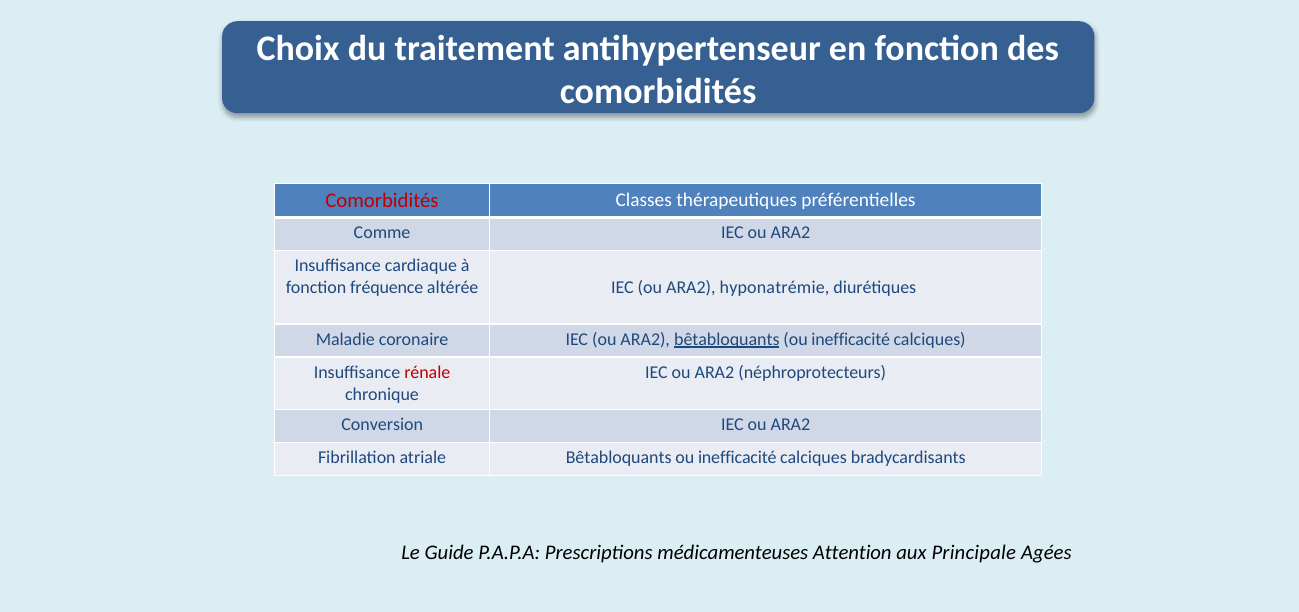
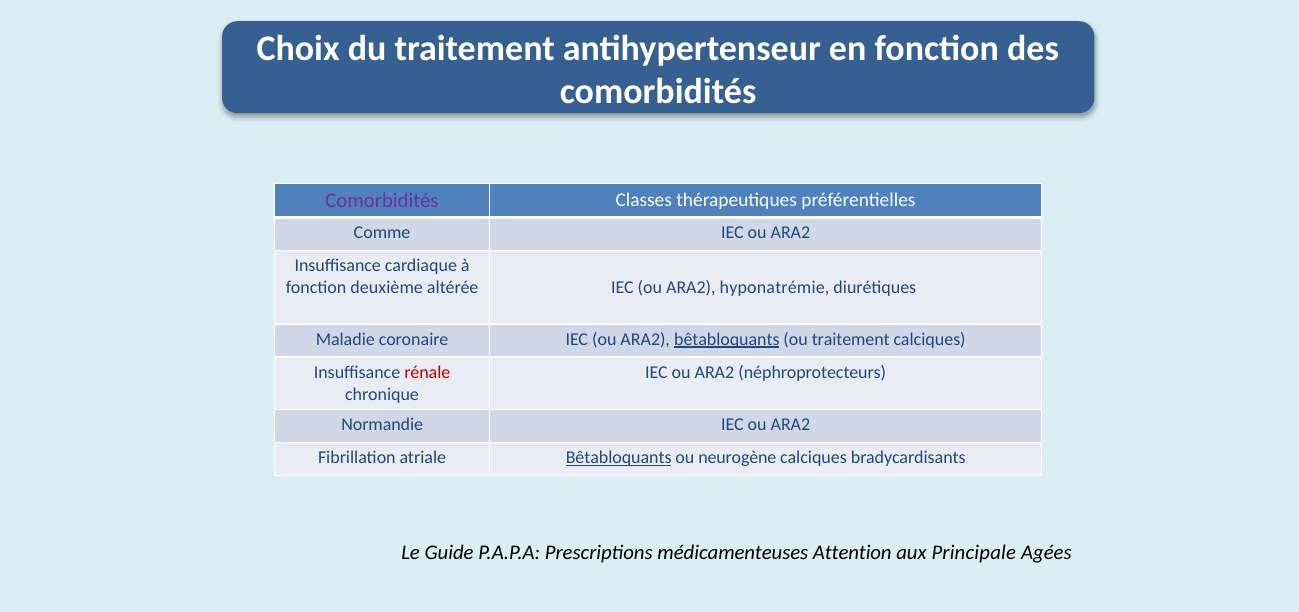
Comorbidités colour: red -> purple (382, 201)
fréquence: fréquence -> deuxième (387, 288)
inefficacité: inefficacité -> traitement (851, 339)
Conversion: Conversion -> Normandie (382, 425)
Bêtabloquants underline: none -> present (619, 458)
inefficacité: inefficacité -> neurogène (737, 458)
